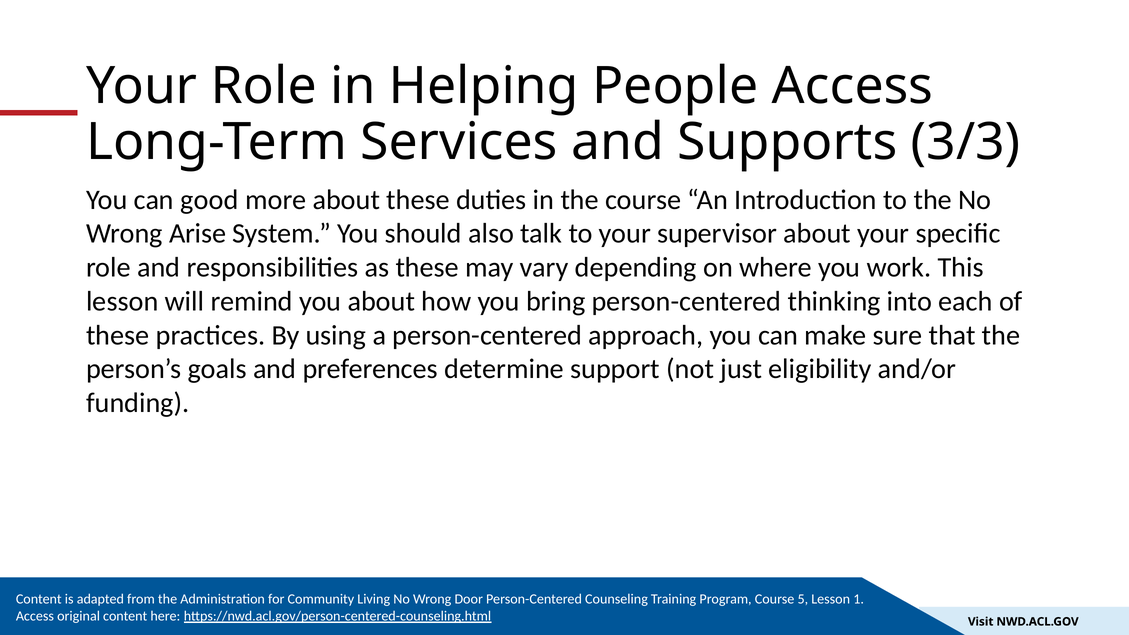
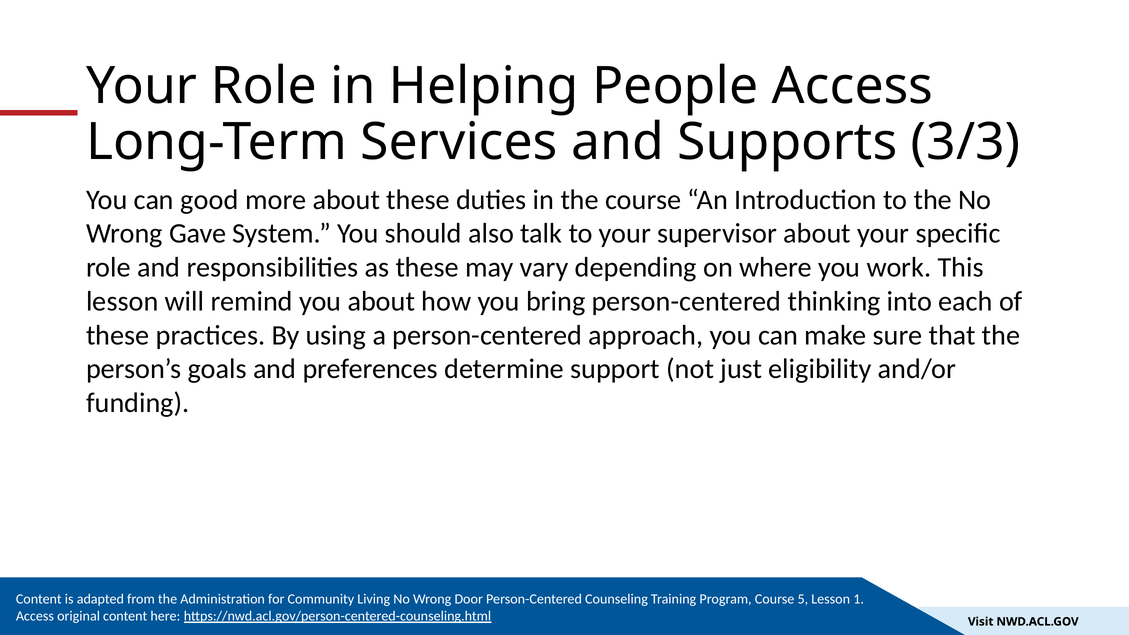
Arise: Arise -> Gave (198, 234)
